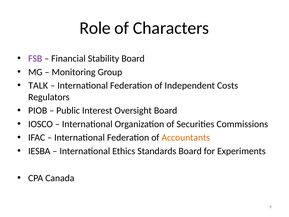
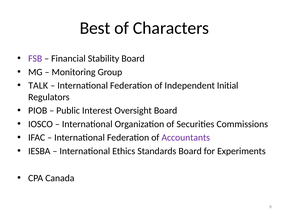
Role: Role -> Best (95, 28)
Costs: Costs -> Initial (228, 85)
Accountants colour: orange -> purple (186, 137)
